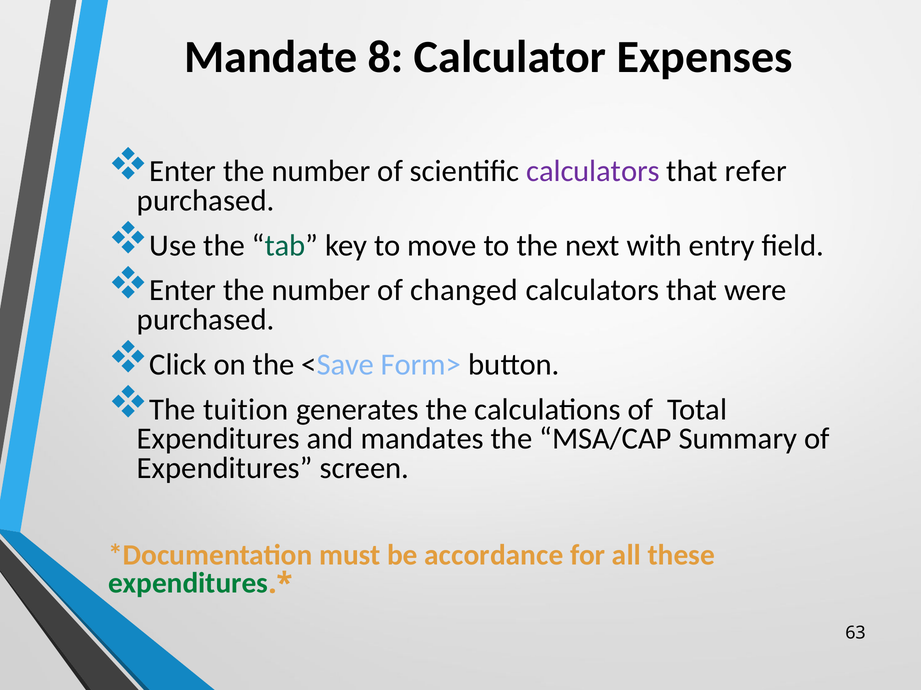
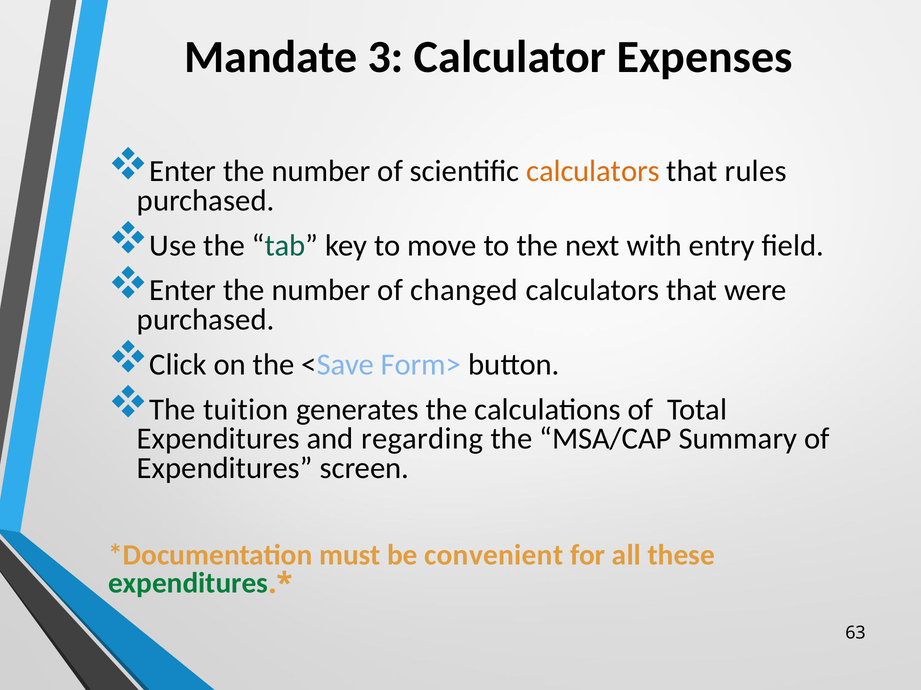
8: 8 -> 3 (386, 57)
calculators colour: purple -> orange (593, 171)
refer: refer -> rules (756, 171)
mandates: mandates -> regarding (422, 439)
accordance: accordance -> convenient (494, 556)
